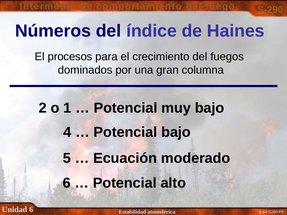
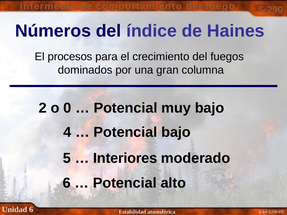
1: 1 -> 0 (67, 108)
Ecuación: Ecuación -> Interiores (125, 158)
